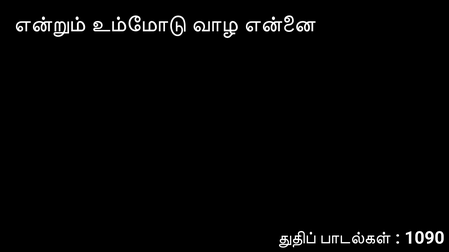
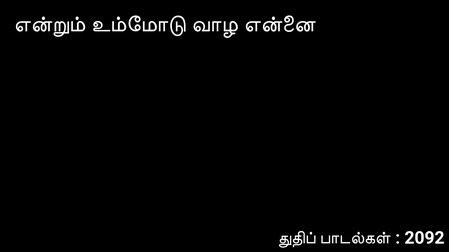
1090: 1090 -> 2092 (424, 238)
